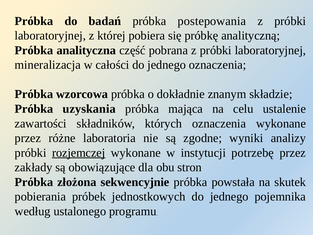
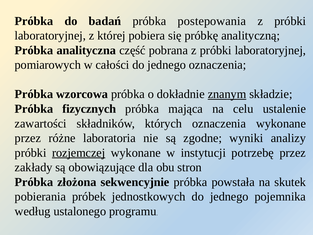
mineralizacja: mineralizacja -> pomiarowych (48, 65)
znanym underline: none -> present (227, 94)
uzyskania: uzyskania -> fizycznych (89, 109)
